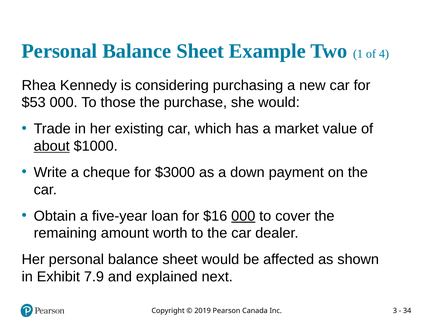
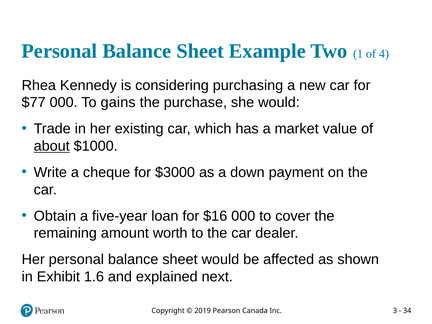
$53: $53 -> $77 (34, 103)
those: those -> gains (118, 103)
000 underline: present -> none (243, 216)
7.9: 7.9 -> 1.6 (94, 277)
